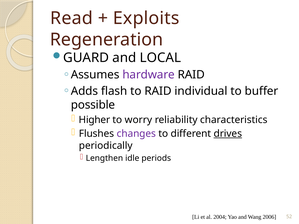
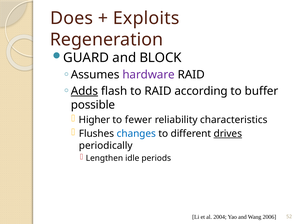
Read: Read -> Does (72, 18)
LOCAL: LOCAL -> BLOCK (160, 58)
Adds underline: none -> present (84, 91)
individual: individual -> according (201, 91)
worry: worry -> fewer (138, 120)
changes colour: purple -> blue (136, 134)
